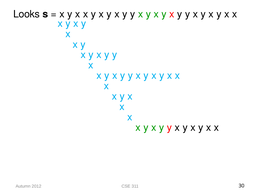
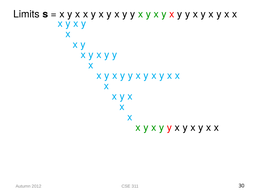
Looks: Looks -> Limits (26, 14)
